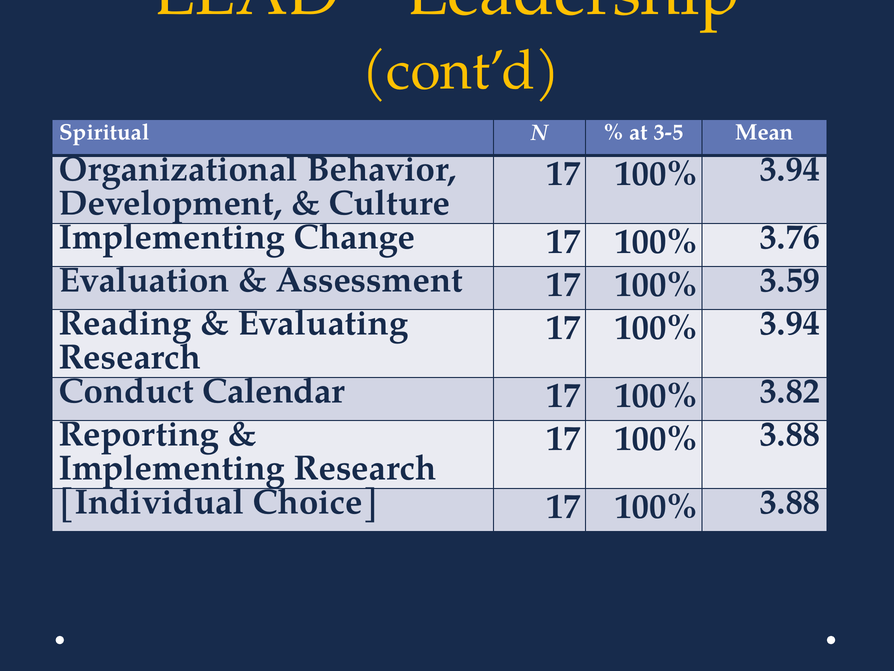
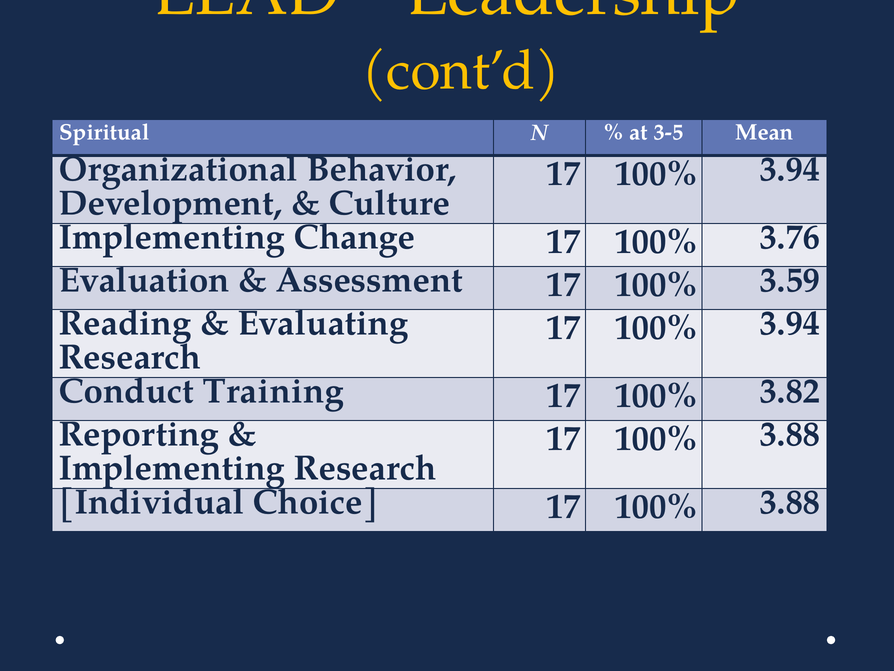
Calendar: Calendar -> Training (273, 391)
